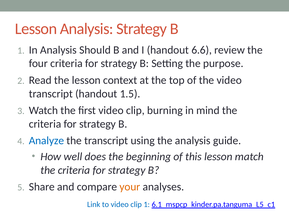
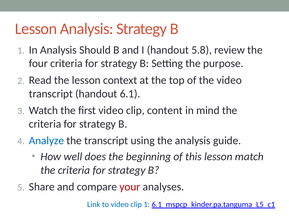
6.6: 6.6 -> 5.8 (202, 50)
1.5: 1.5 -> 6.1 (130, 94)
burning: burning -> content (165, 110)
your colour: orange -> red (130, 187)
